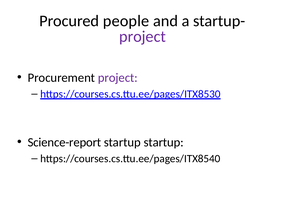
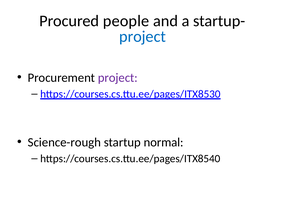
project colour: purple -> blue (142, 37)
Science-report: Science-report -> Science-rough (64, 142)
startup startup: startup -> normal (164, 142)
